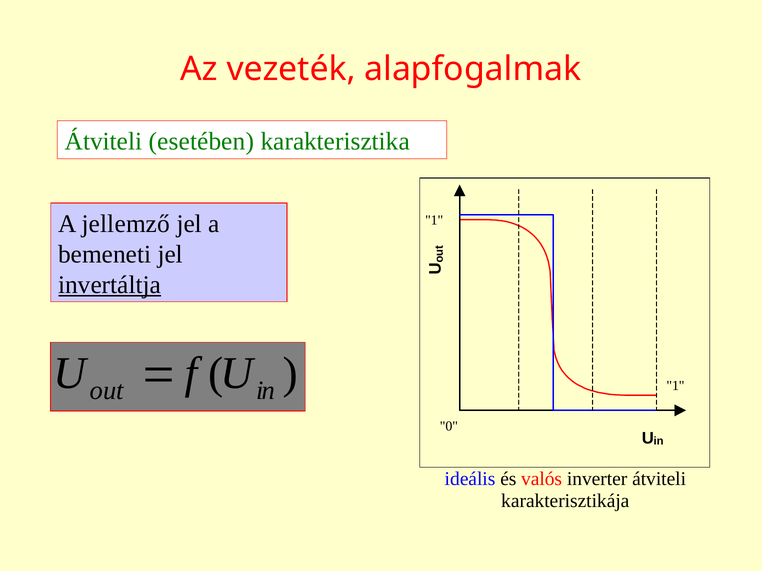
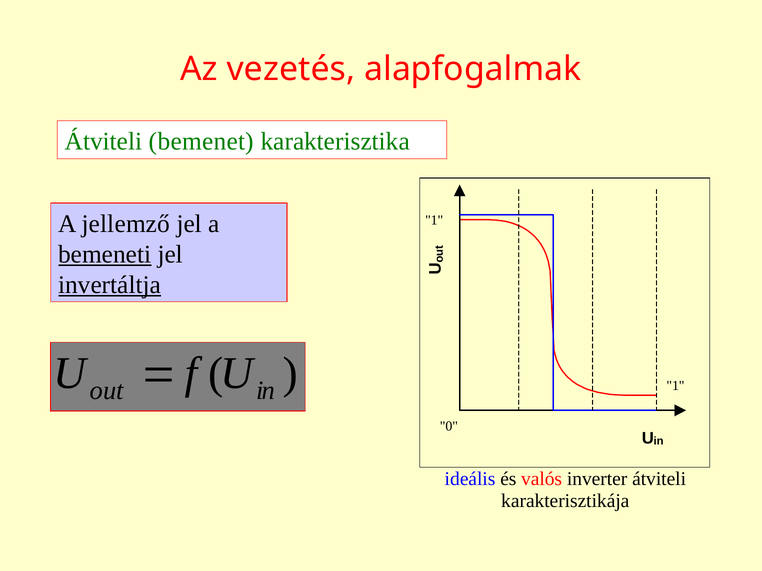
vezeték: vezeték -> vezetés (291, 69)
esetében: esetében -> bemenet (201, 141)
bemeneti underline: none -> present (105, 254)
